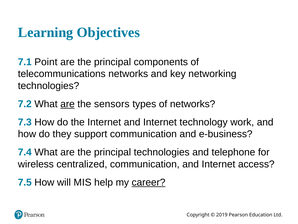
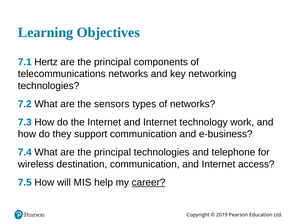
Point: Point -> Hertz (46, 62)
are underline: present -> none (68, 104)
centralized: centralized -> destination (82, 164)
